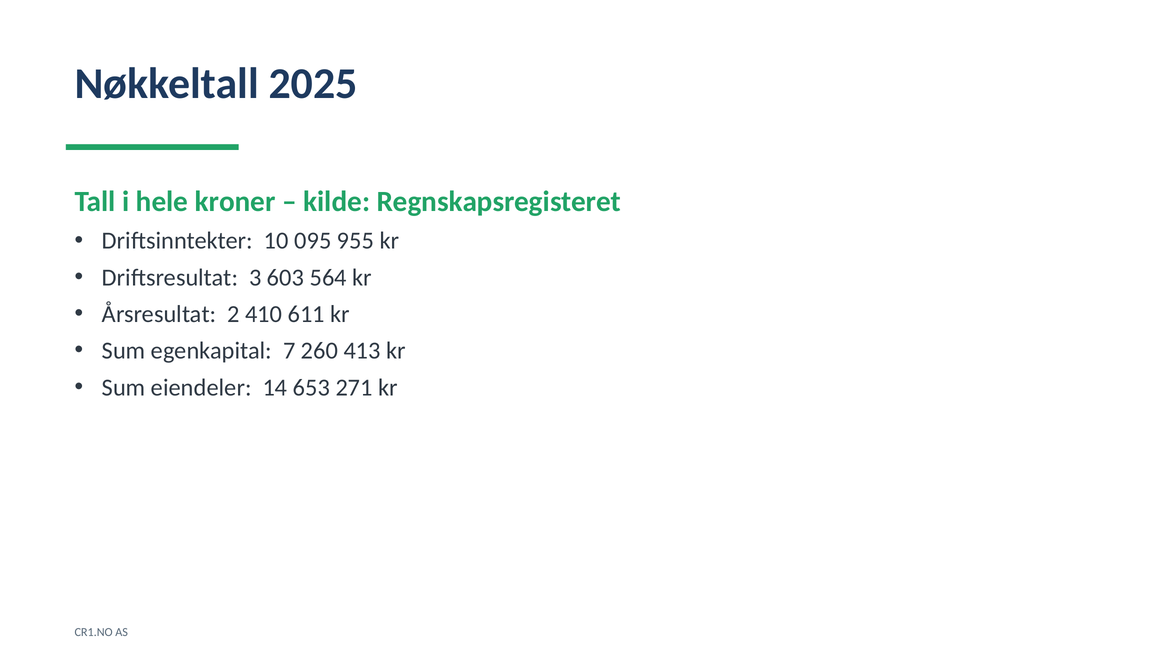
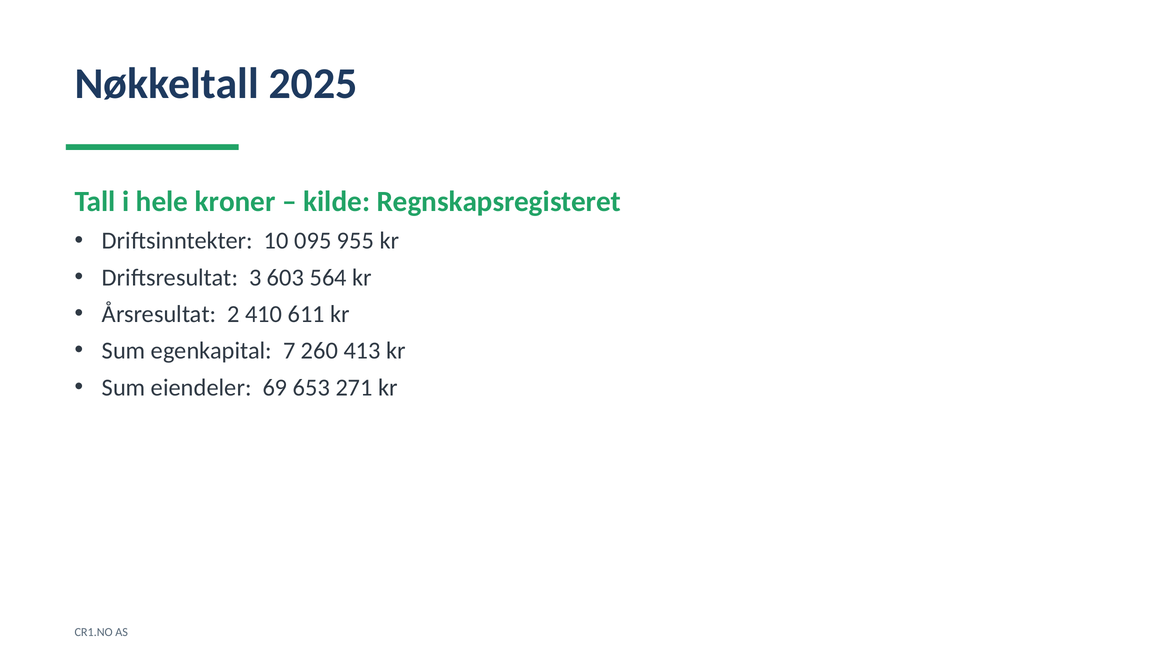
14: 14 -> 69 (275, 387)
